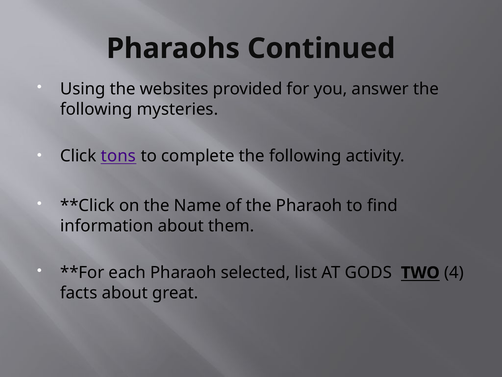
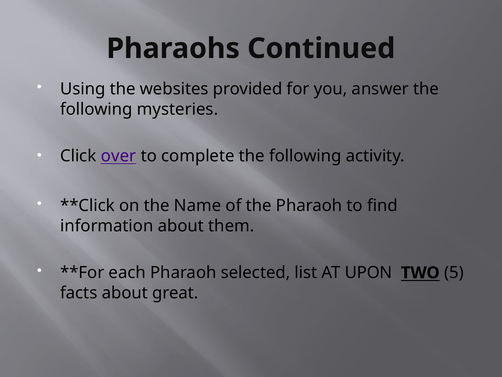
tons: tons -> over (118, 156)
GODS: GODS -> UPON (369, 272)
4: 4 -> 5 (454, 272)
